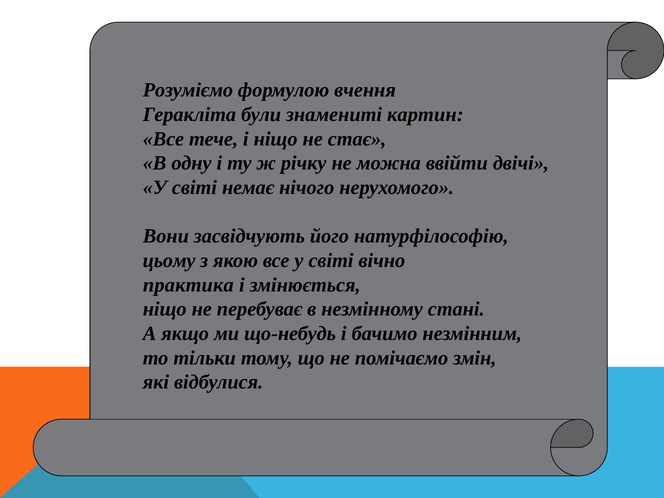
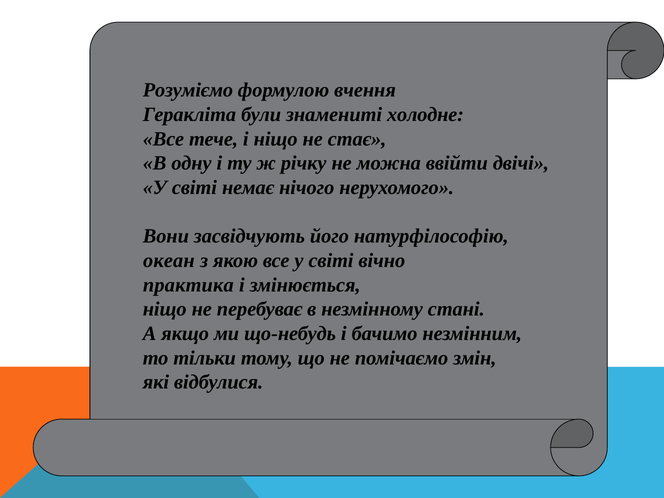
картин: картин -> холодне (426, 115)
цьому: цьому -> океан (169, 261)
